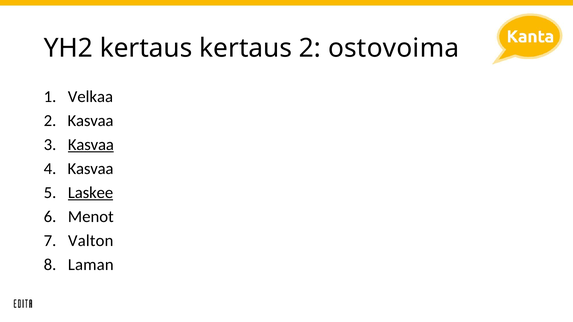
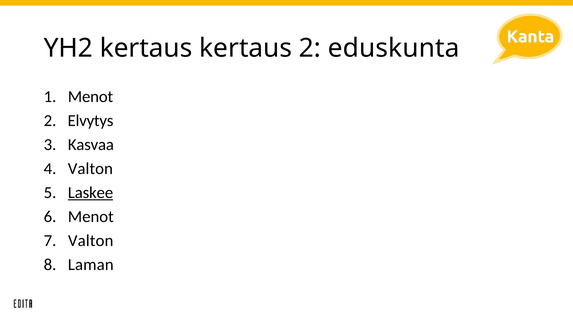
ostovoima: ostovoima -> eduskunta (394, 48)
Velkaa: Velkaa -> Menot (91, 97)
2 Kasvaa: Kasvaa -> Elvytys (91, 121)
Kasvaa underline: present -> none (91, 145)
Kasvaa: Kasvaa -> Valton (90, 169)
